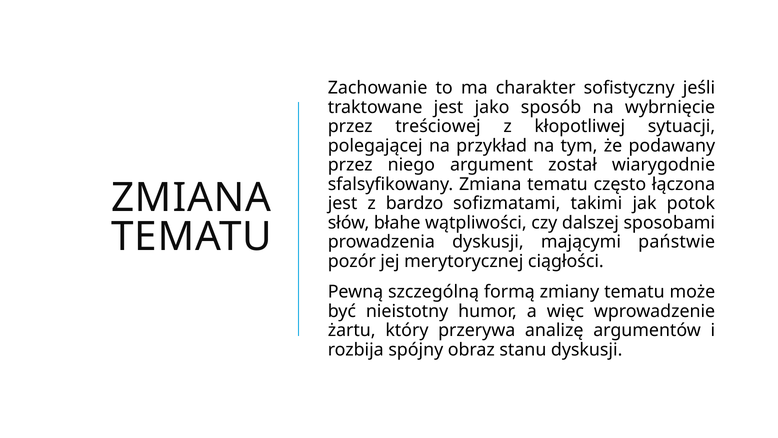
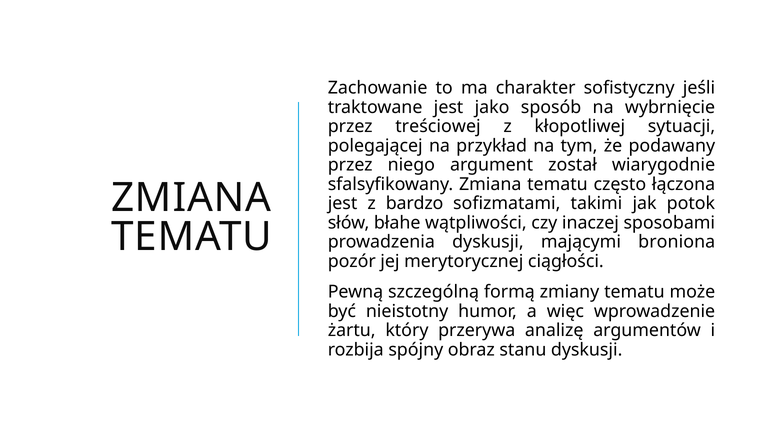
dalszej: dalszej -> inaczej (590, 223)
państwie: państwie -> broniona (677, 242)
